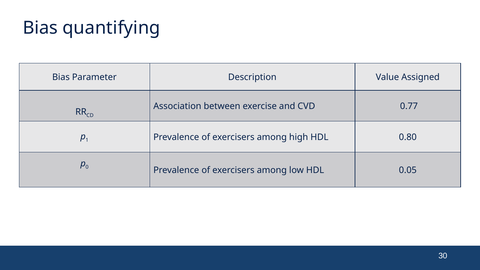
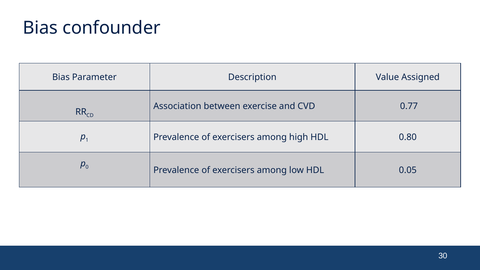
quantifying: quantifying -> confounder (111, 28)
